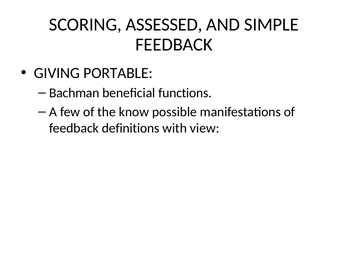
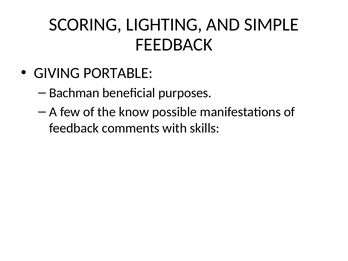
ASSESSED: ASSESSED -> LIGHTING (164, 25)
functions: functions -> purposes (185, 93)
definitions: definitions -> comments (131, 128)
view: view -> skills (205, 128)
